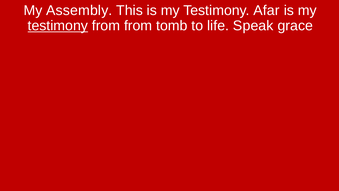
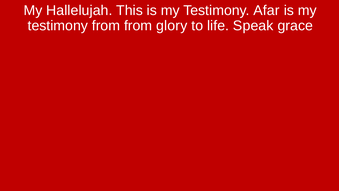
Assembly: Assembly -> Hallelujah (79, 11)
testimony underline: present -> none (58, 26)
tomb: tomb -> glory (172, 26)
